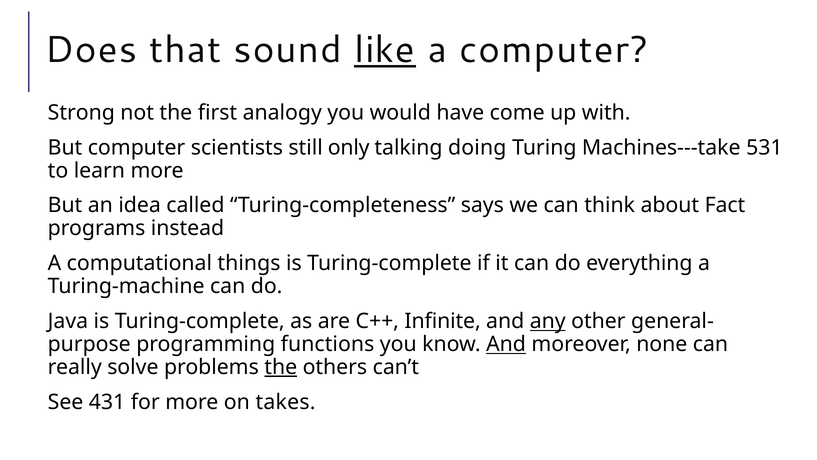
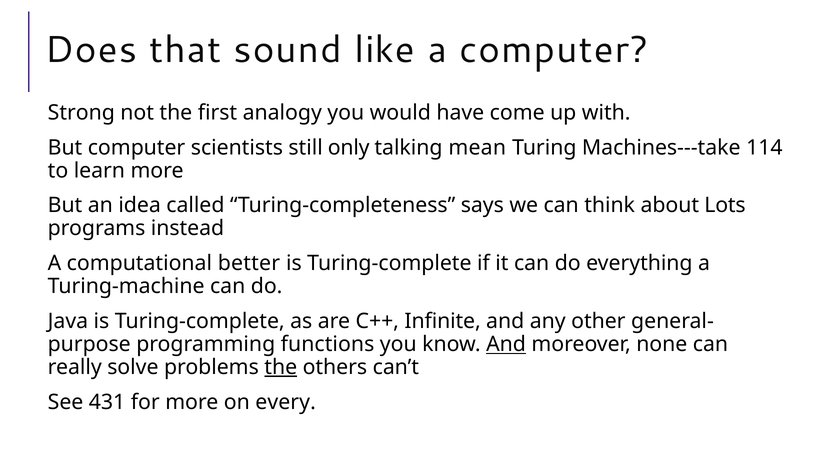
like underline: present -> none (385, 50)
doing: doing -> mean (477, 147)
531: 531 -> 114 (764, 147)
Fact: Fact -> Lots (725, 205)
things: things -> better (249, 263)
any underline: present -> none (548, 321)
takes: takes -> every (286, 402)
